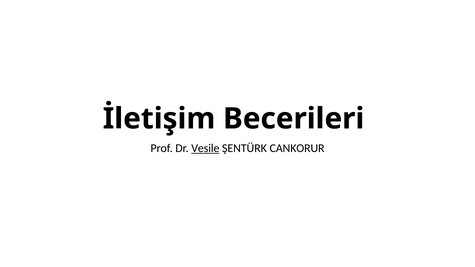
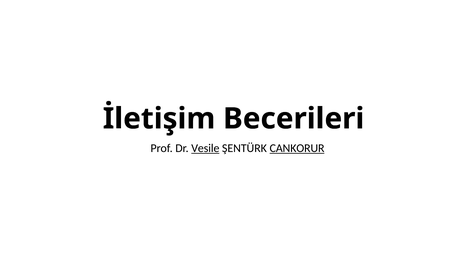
CANKORUR underline: none -> present (297, 148)
